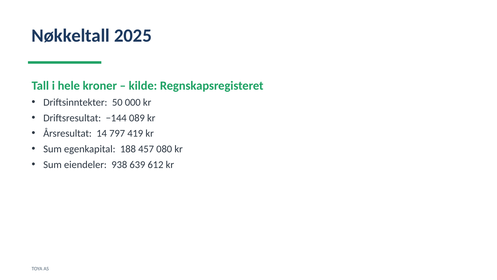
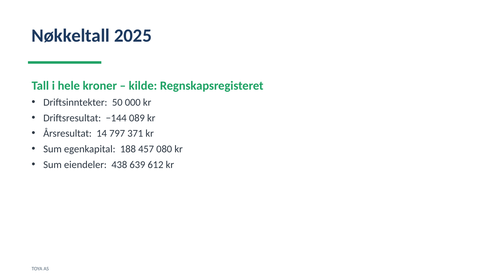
419: 419 -> 371 (135, 133)
938: 938 -> 438 (119, 164)
